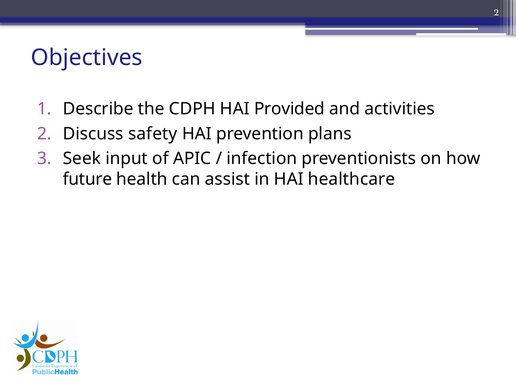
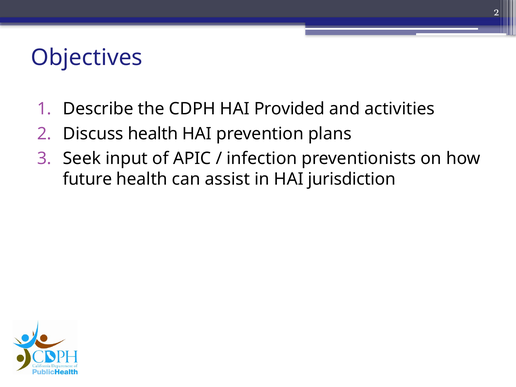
Discuss safety: safety -> health (153, 134)
healthcare: healthcare -> jurisdiction (352, 179)
